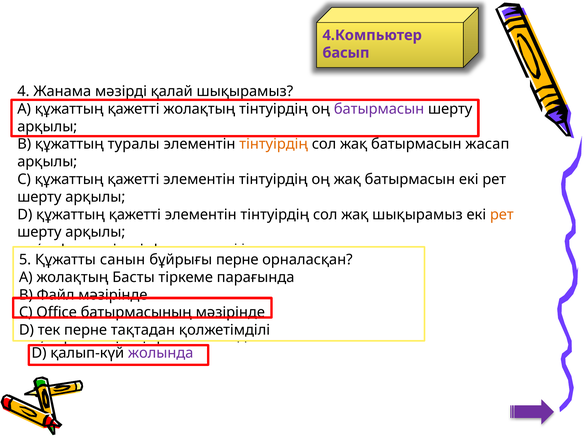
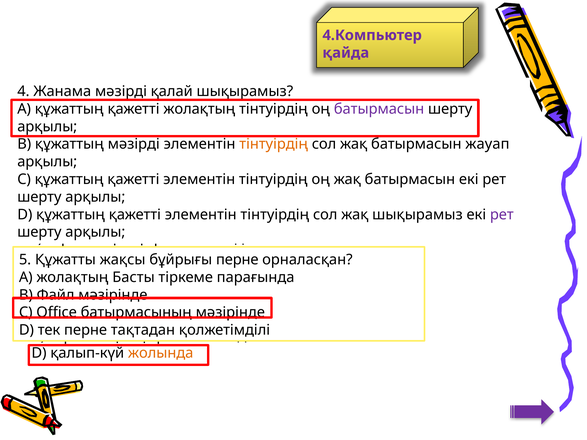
басып: басып -> қайда (346, 53)
туралы: туралы -> мәзірді (134, 144)
жасап: жасап -> жауап (487, 144)
рет colour: orange -> purple (502, 215)
санын: санын -> жақсы (123, 260)
жолында colour: purple -> orange (161, 353)
